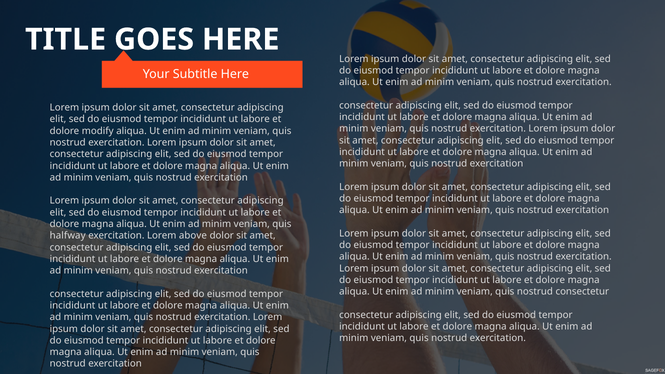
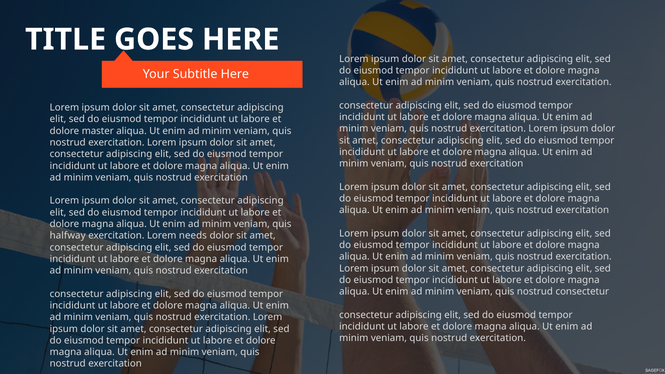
modify: modify -> master (98, 131)
above: above -> needs (193, 236)
